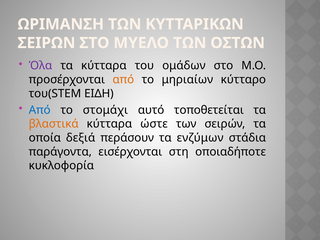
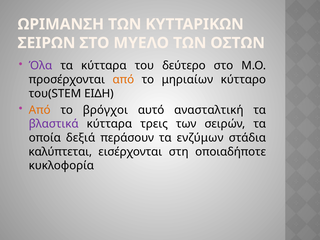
ομάδων: ομάδων -> δεύτερο (184, 66)
Από colour: blue -> orange (40, 110)
στομάχι: στομάχι -> βρόγχοι (105, 110)
τοποθετείται: τοποθετείται -> ανασταλτική (209, 110)
βλαστικά colour: orange -> purple (54, 124)
ώστε: ώστε -> τρεις (154, 124)
παράγοντα: παράγοντα -> καλύπτεται (60, 152)
